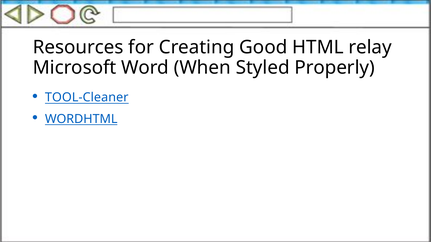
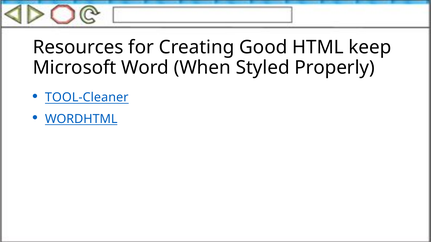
relay: relay -> keep (370, 47)
